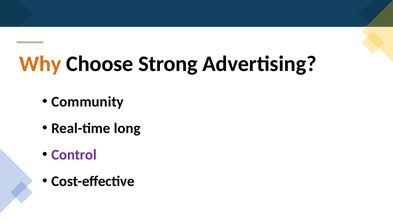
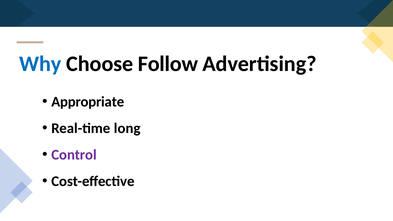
Why colour: orange -> blue (40, 64)
Strong: Strong -> Follow (168, 64)
Community: Community -> Appropriate (88, 102)
